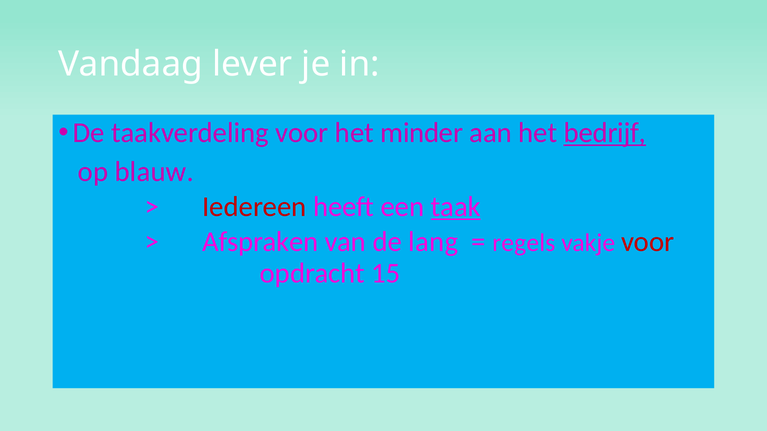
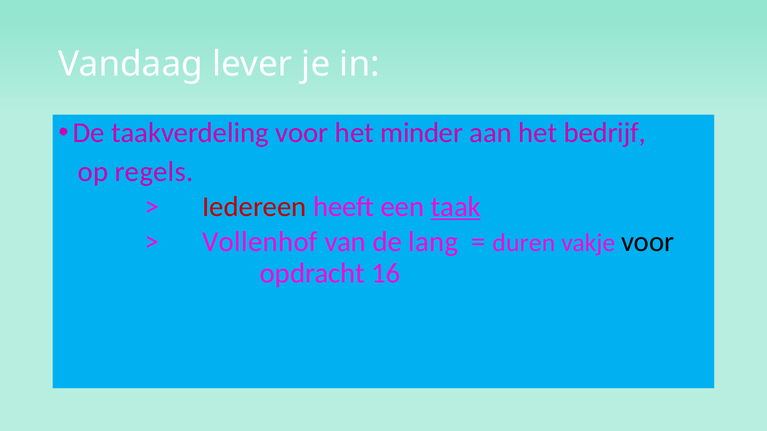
bedrijf underline: present -> none (605, 133)
blauw: blauw -> regels (154, 172)
Afspraken: Afspraken -> Vollenhof (260, 242)
regels: regels -> duren (524, 243)
voor colour: red -> black (648, 242)
15: 15 -> 16 (386, 273)
